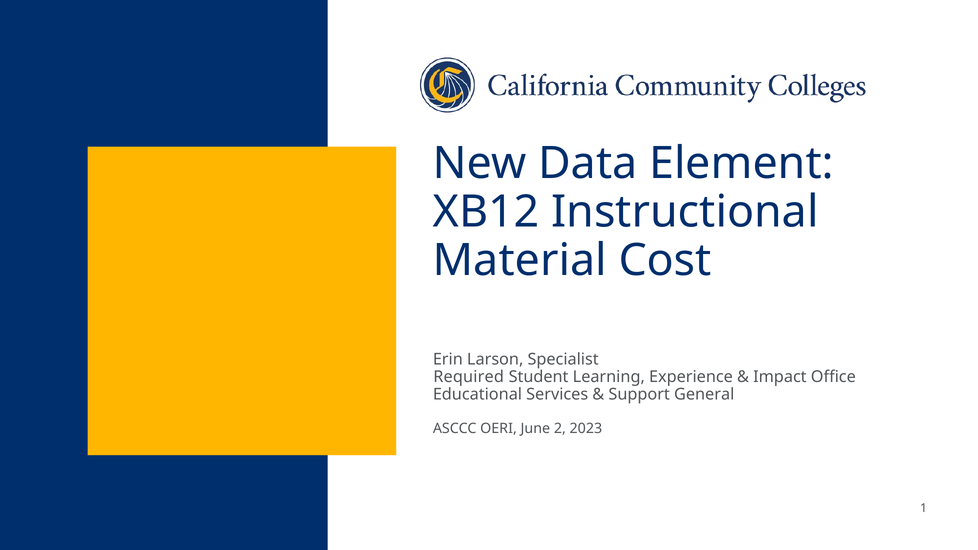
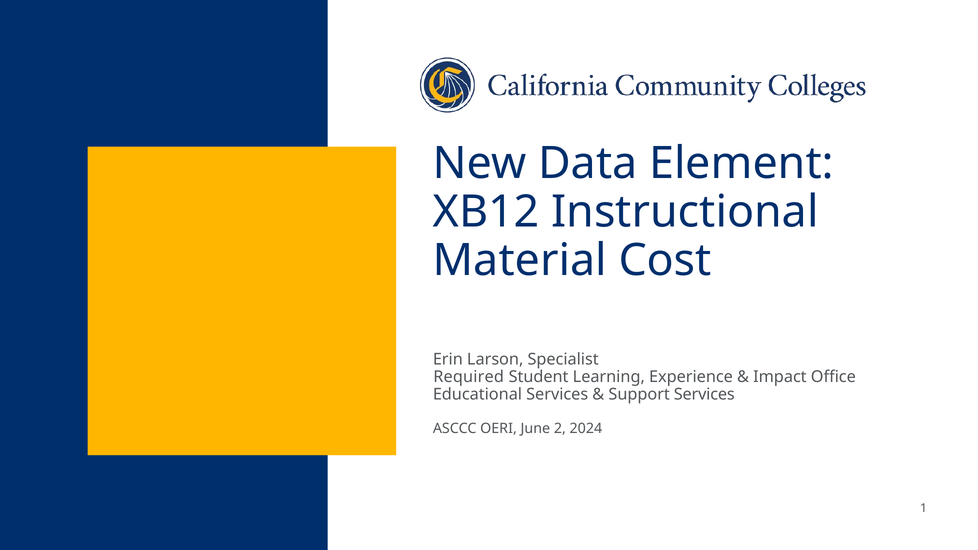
Support General: General -> Services (704, 395)
2023: 2023 -> 2024 (586, 429)
